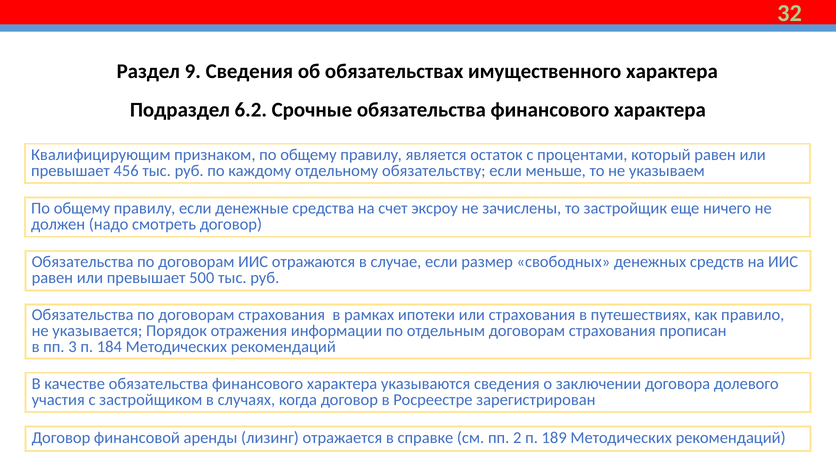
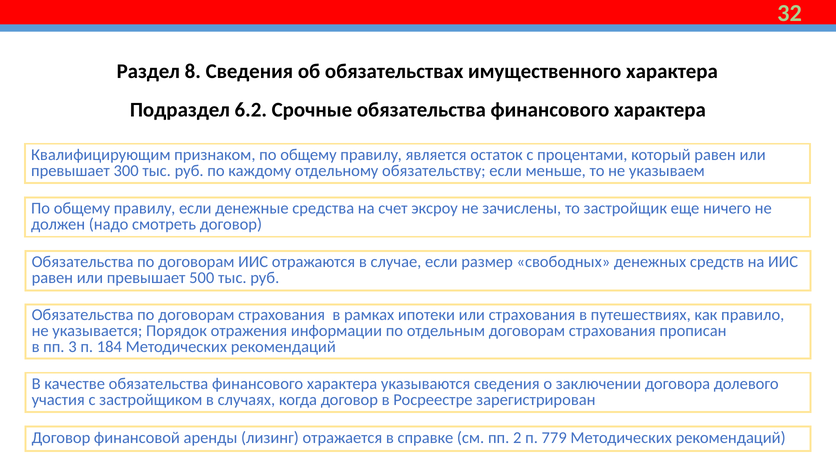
9: 9 -> 8 (193, 71)
456: 456 -> 300 (126, 171)
189: 189 -> 779 (554, 438)
